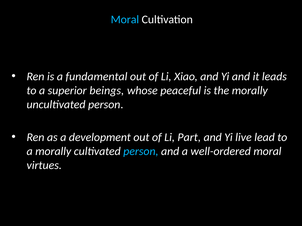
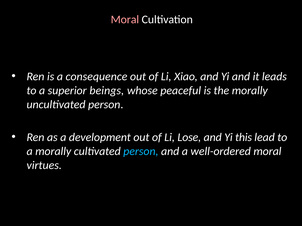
Moral colour: light blue -> pink (125, 19)
fundamental: fundamental -> consequence (96, 77)
Part: Part -> Lose (189, 138)
live: live -> this (244, 138)
